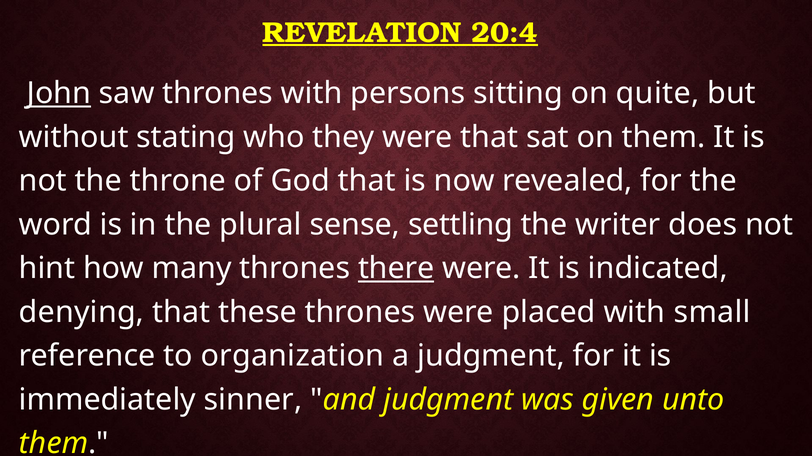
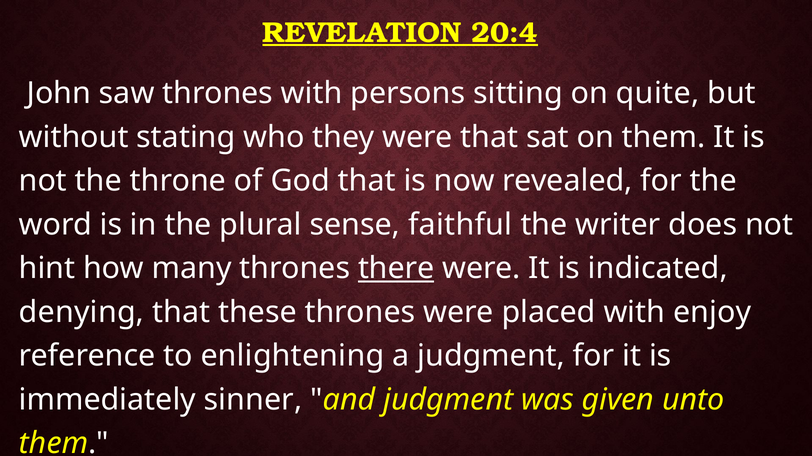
John underline: present -> none (59, 93)
settling: settling -> faithful (460, 225)
small: small -> enjoy (712, 313)
organization: organization -> enlightening (292, 356)
